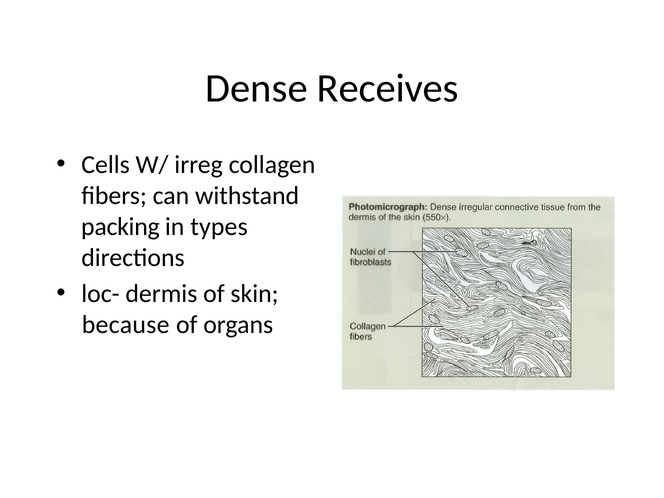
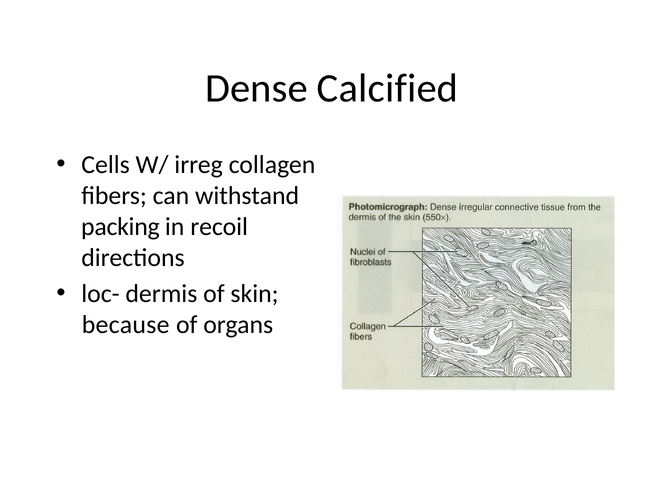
Receives: Receives -> Calcified (388, 89)
types: types -> recoil (219, 226)
